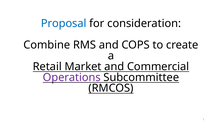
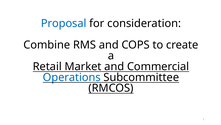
Operations colour: purple -> blue (72, 77)
